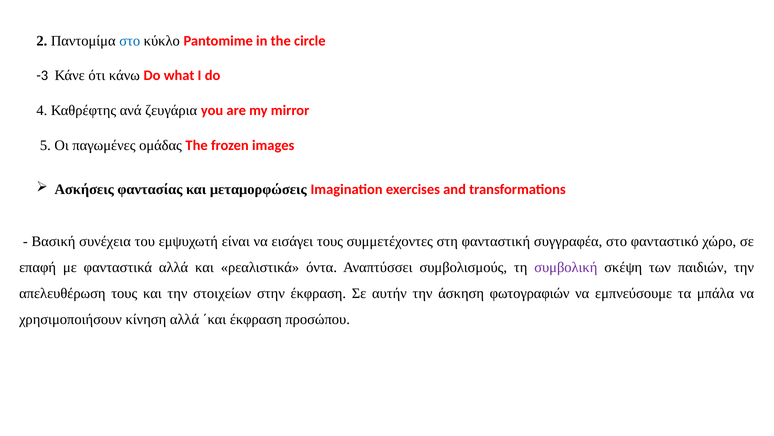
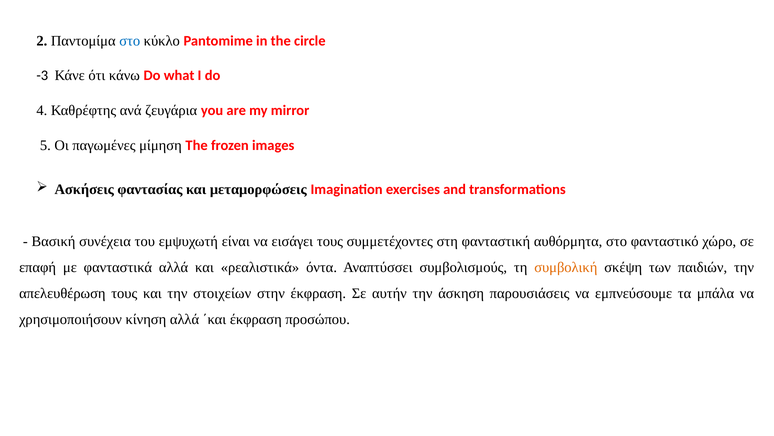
ομάδας: ομάδας -> μίμηση (160, 145)
συγγραφέα: συγγραφέα -> αυθόρμητα (568, 241)
συμβολική colour: purple -> orange (566, 267)
φωτογραφιών: φωτογραφιών -> παρουσιάσεις (530, 293)
